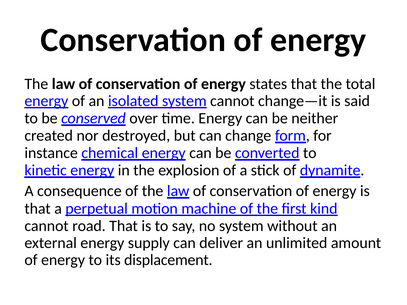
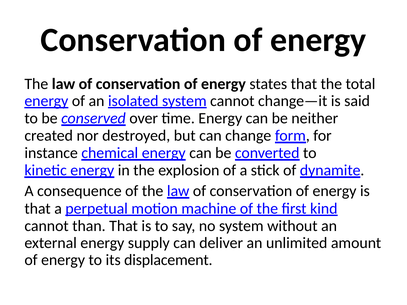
road: road -> than (89, 226)
